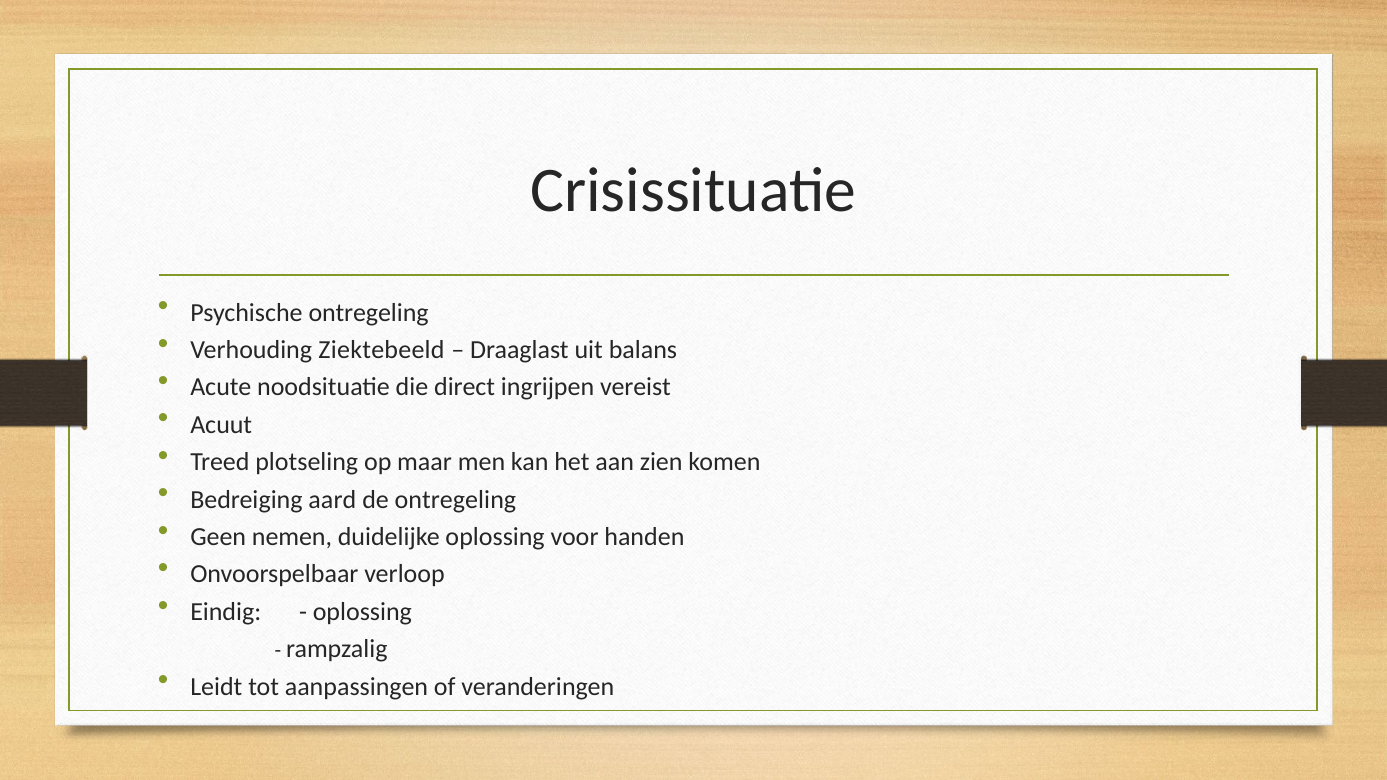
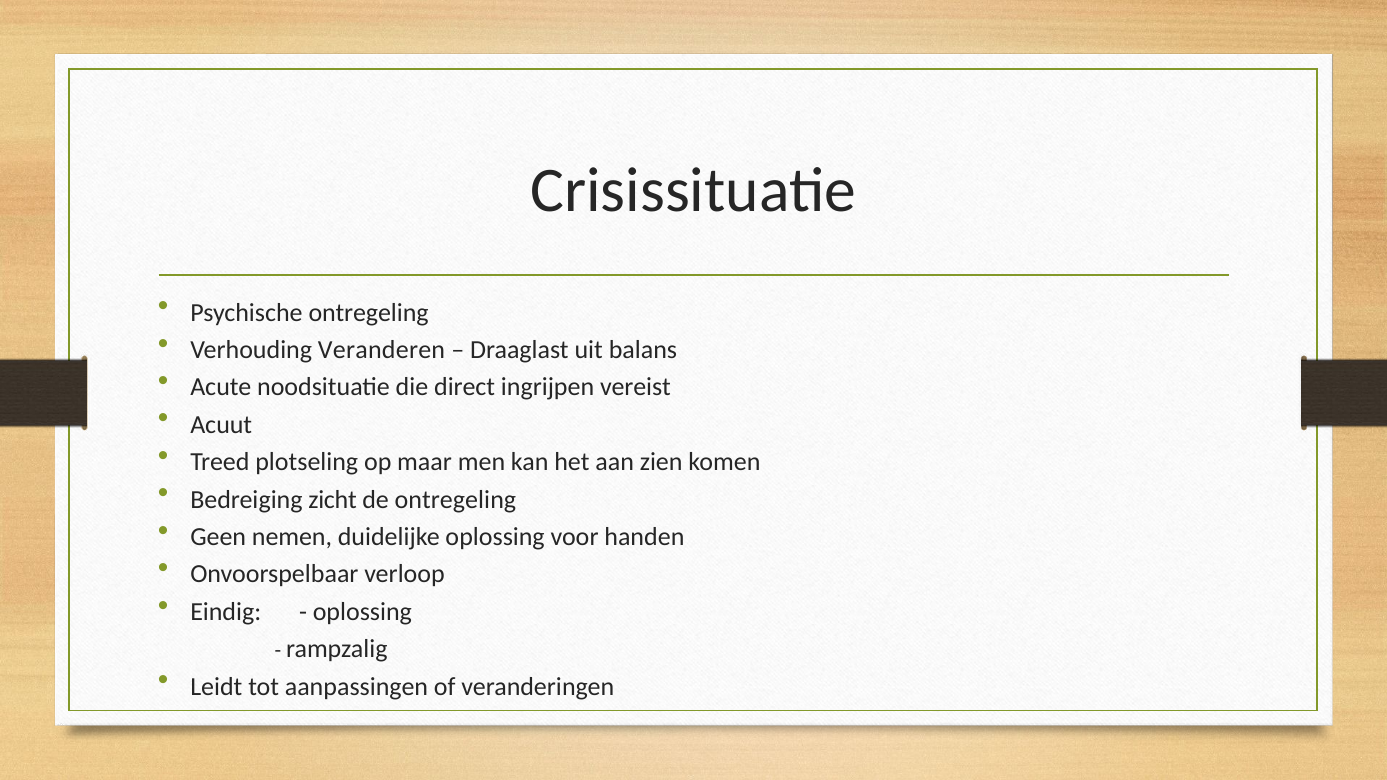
Ziektebeeld: Ziektebeeld -> Veranderen (382, 350)
aard: aard -> zicht (333, 500)
